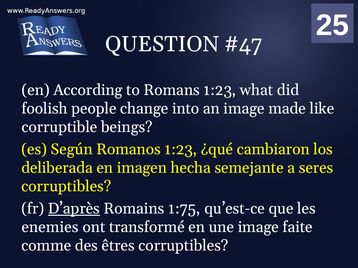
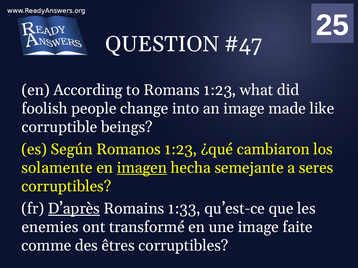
deliberada: deliberada -> solamente (57, 168)
imagen underline: none -> present (142, 168)
1:75: 1:75 -> 1:33 (184, 209)
